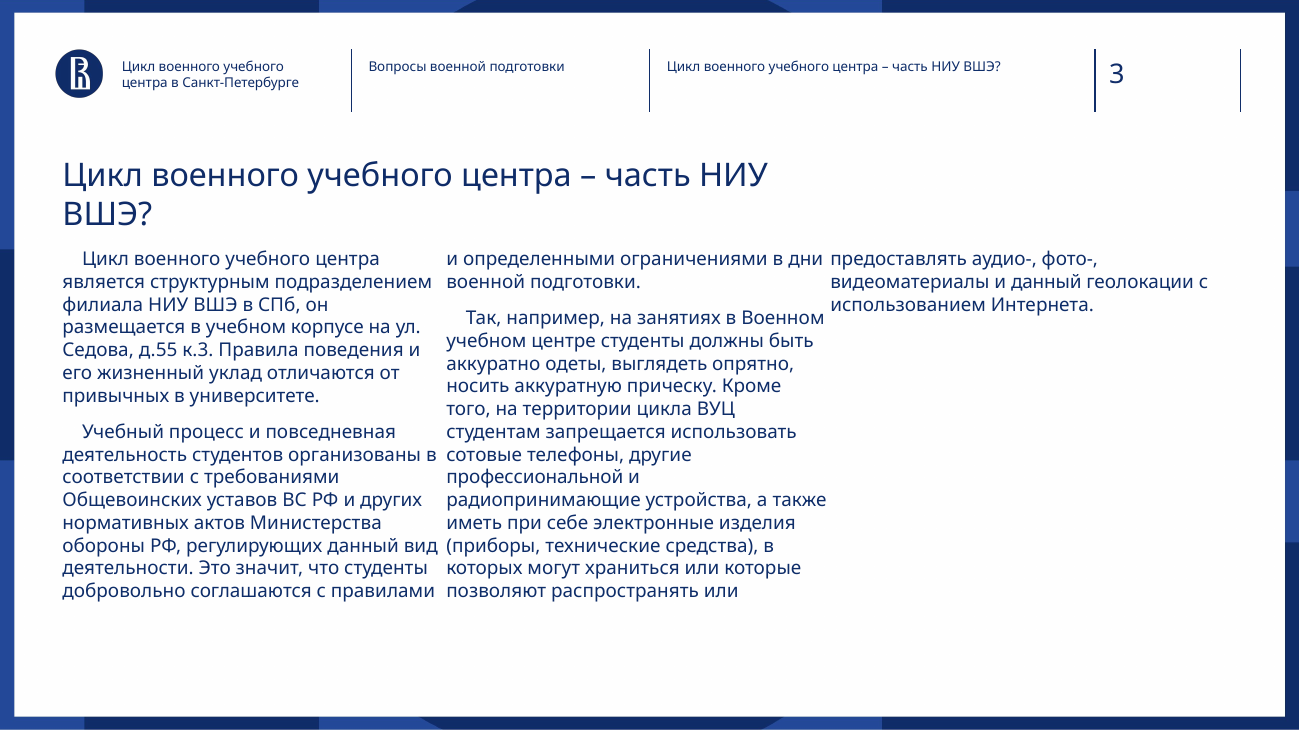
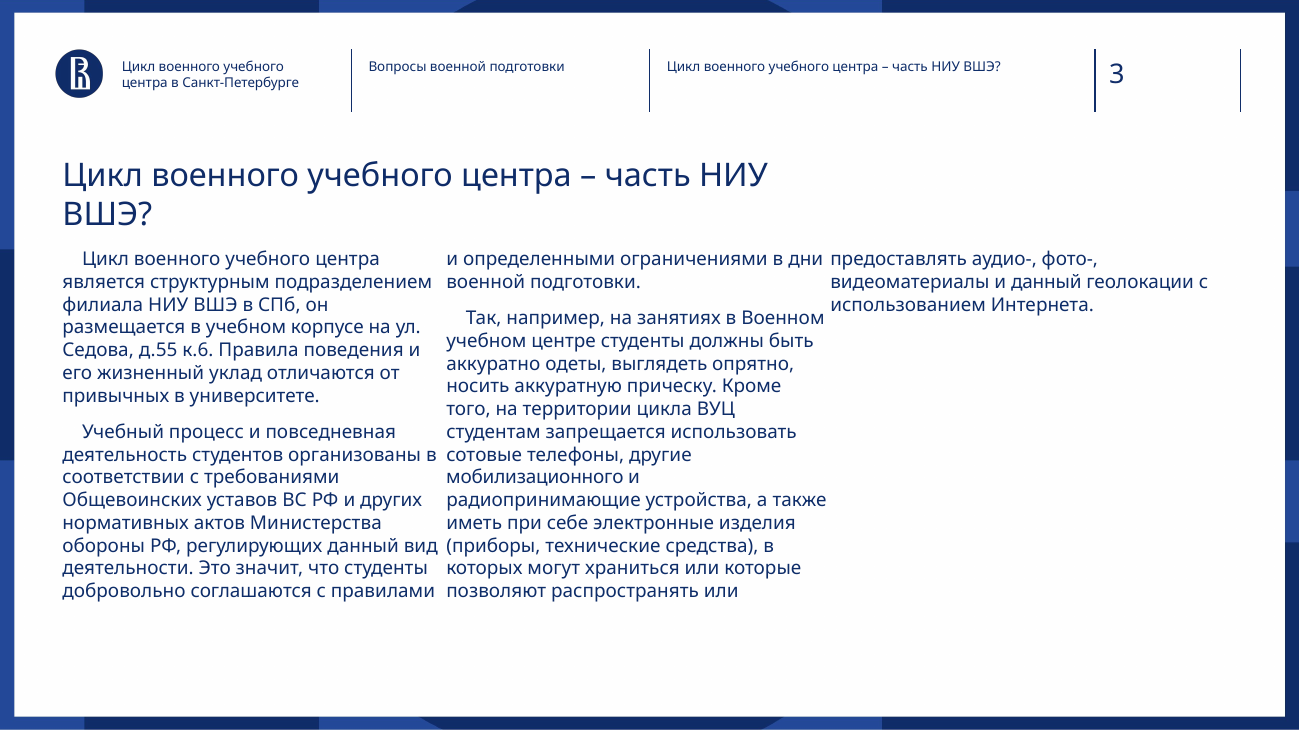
к.3: к.3 -> к.6 (198, 351)
профессиональной: профессиональной -> мобилизационного (535, 478)
